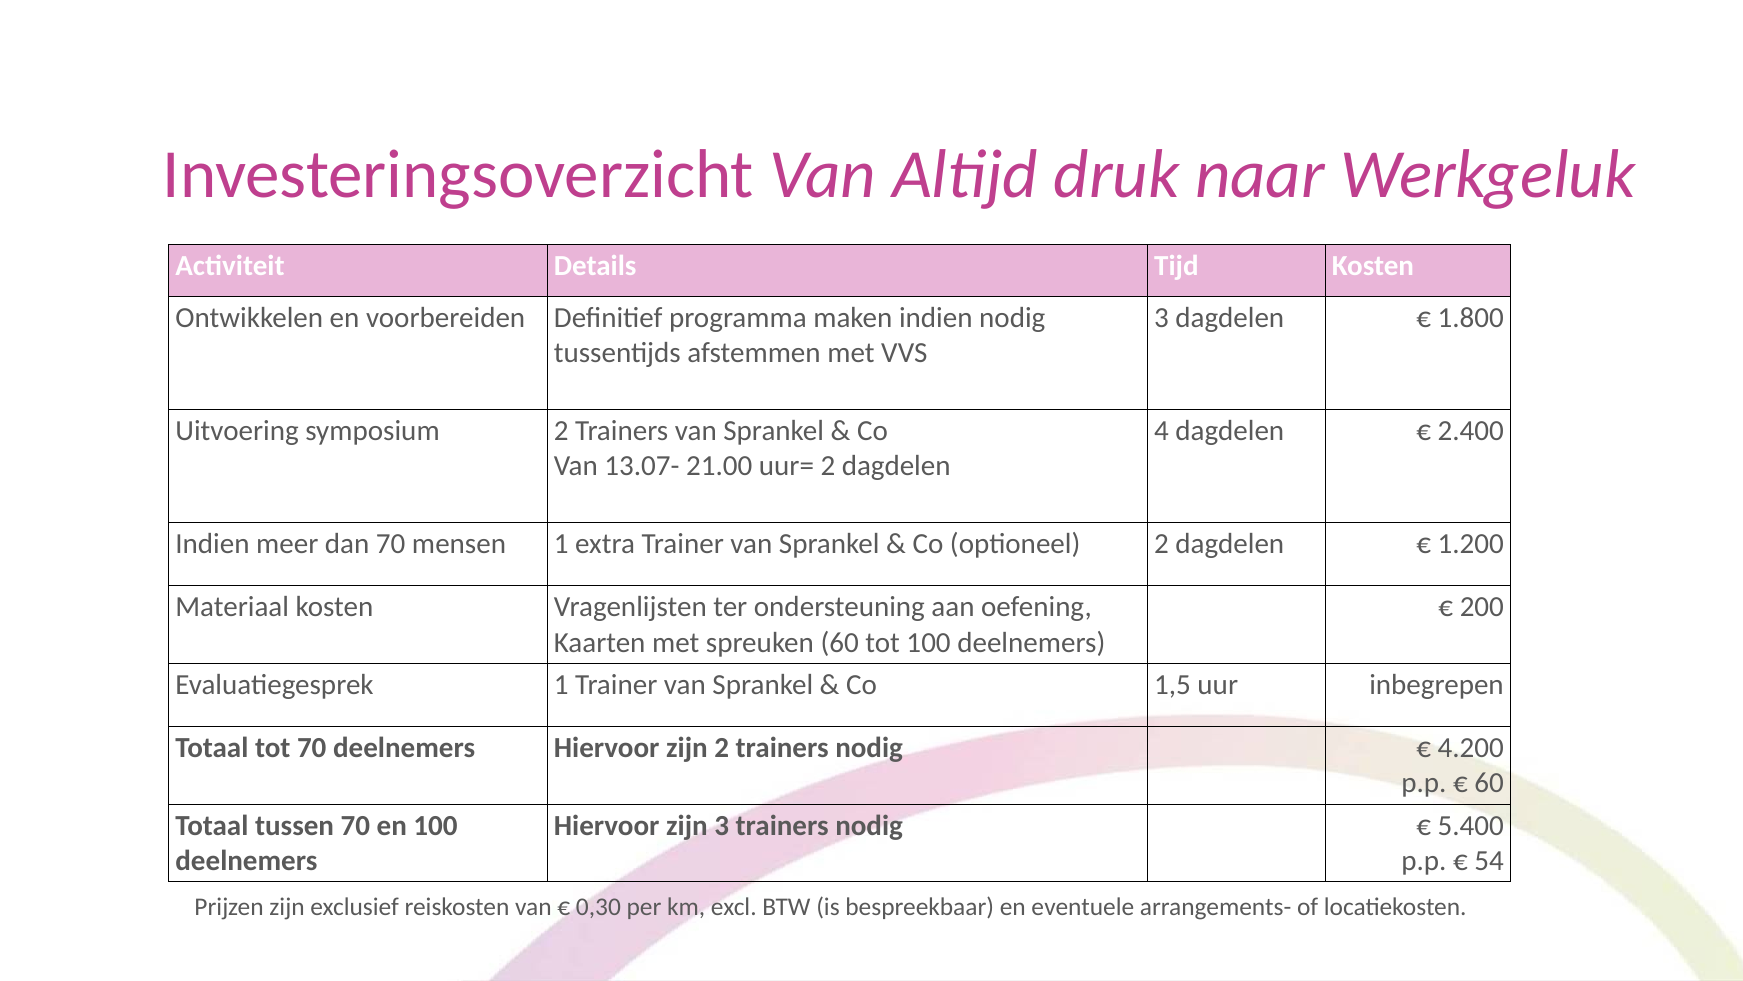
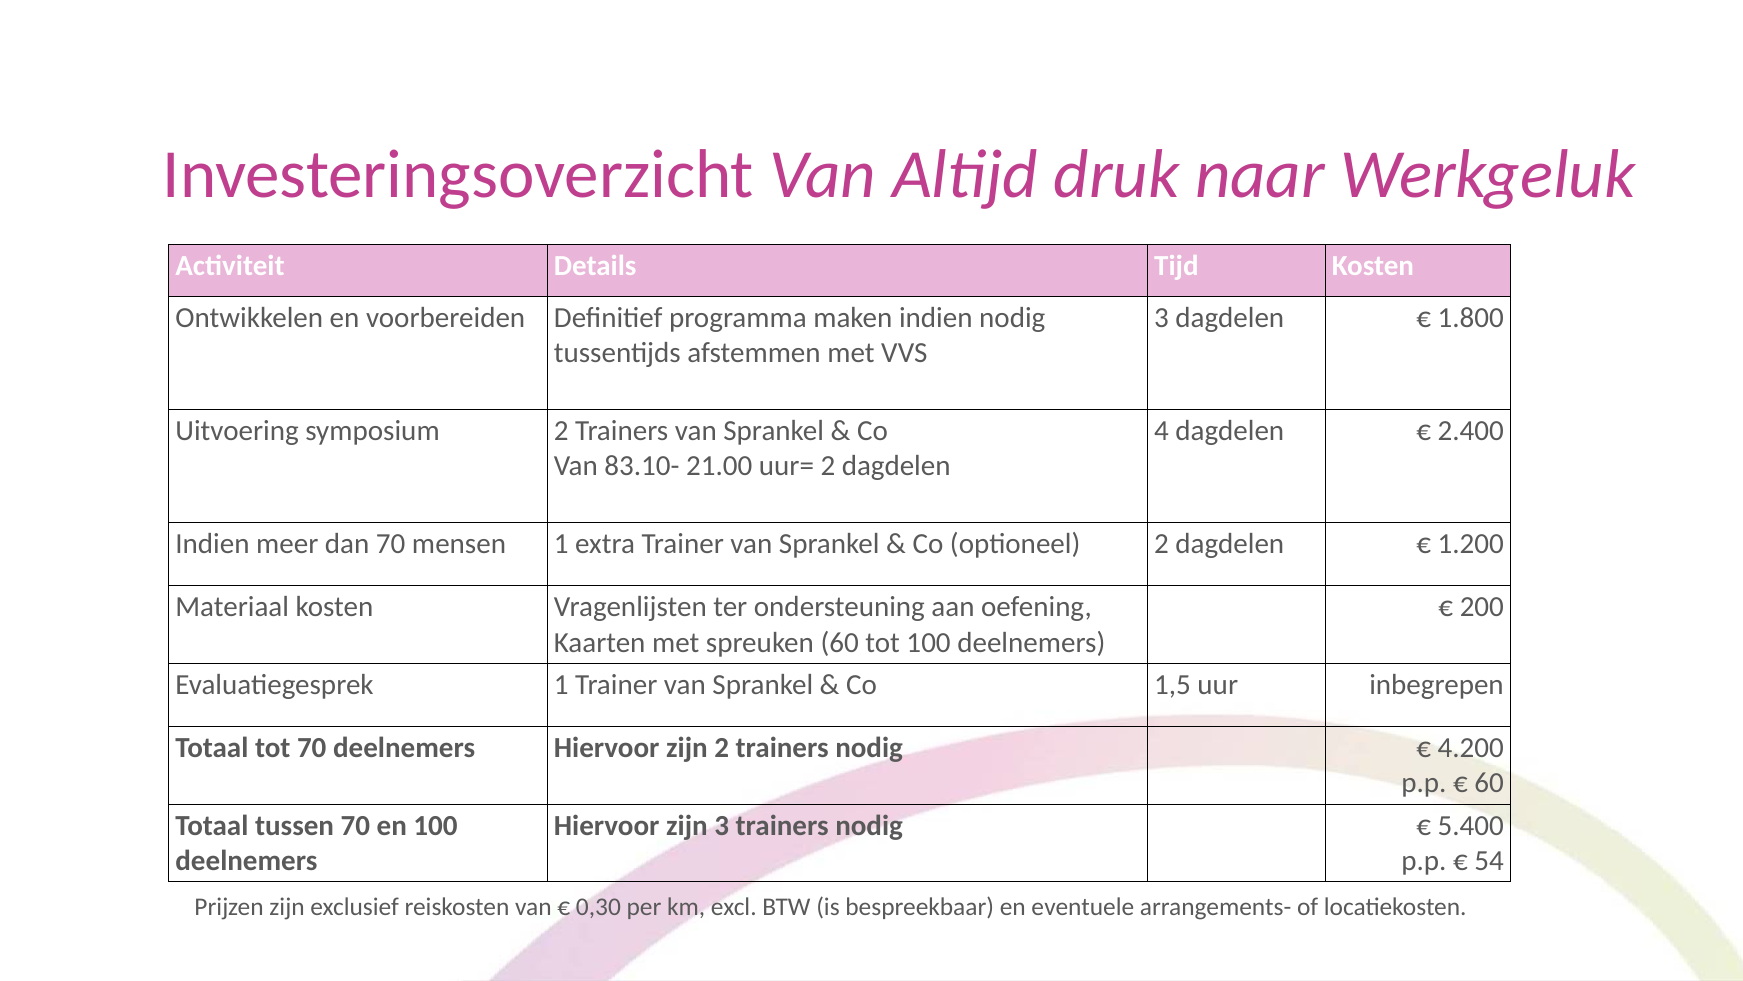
13.07-: 13.07- -> 83.10- (642, 466)
